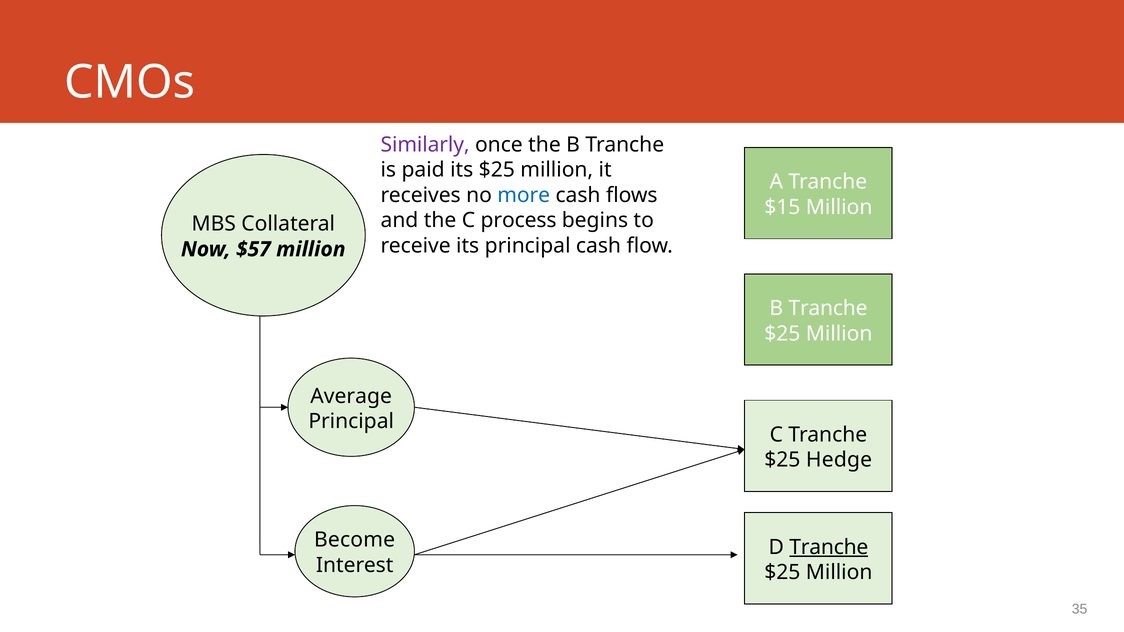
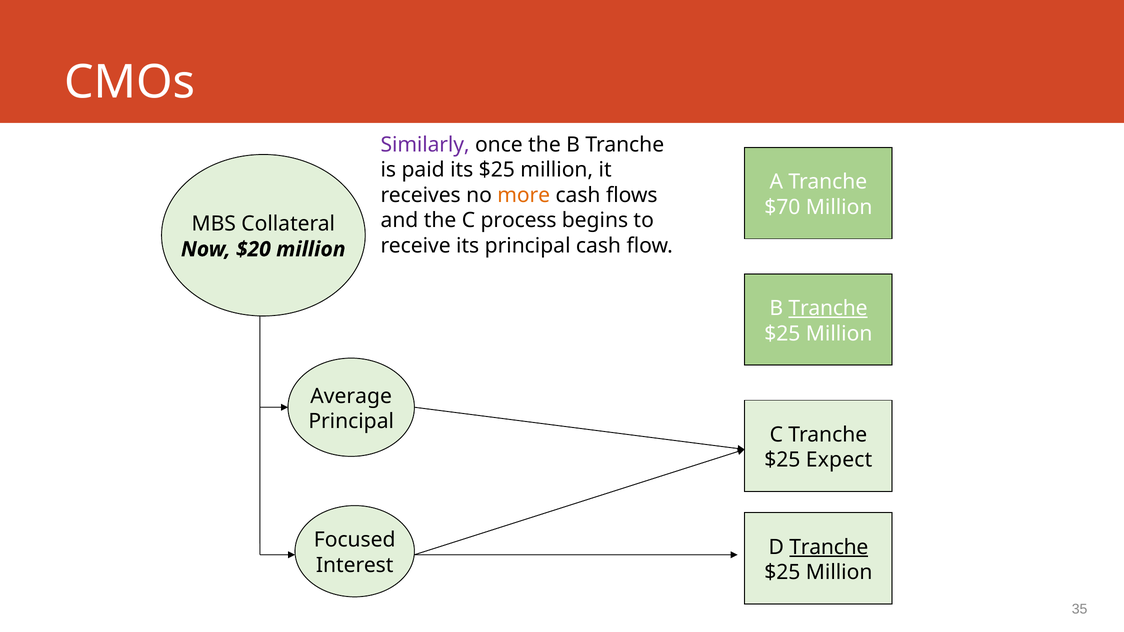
more colour: blue -> orange (524, 195)
$15: $15 -> $70 (782, 207)
$57: $57 -> $20 (253, 249)
Tranche underline: none -> present (828, 308)
Hedge: Hedge -> Expect (839, 460)
Become: Become -> Focused (355, 540)
